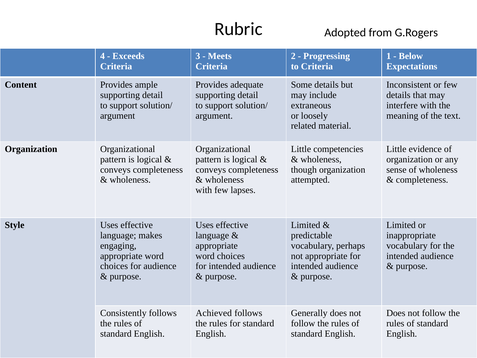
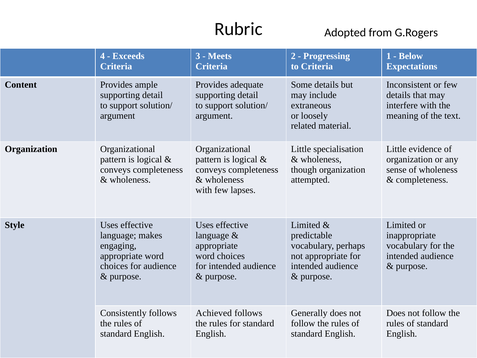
competencies: competencies -> specialisation (338, 149)
